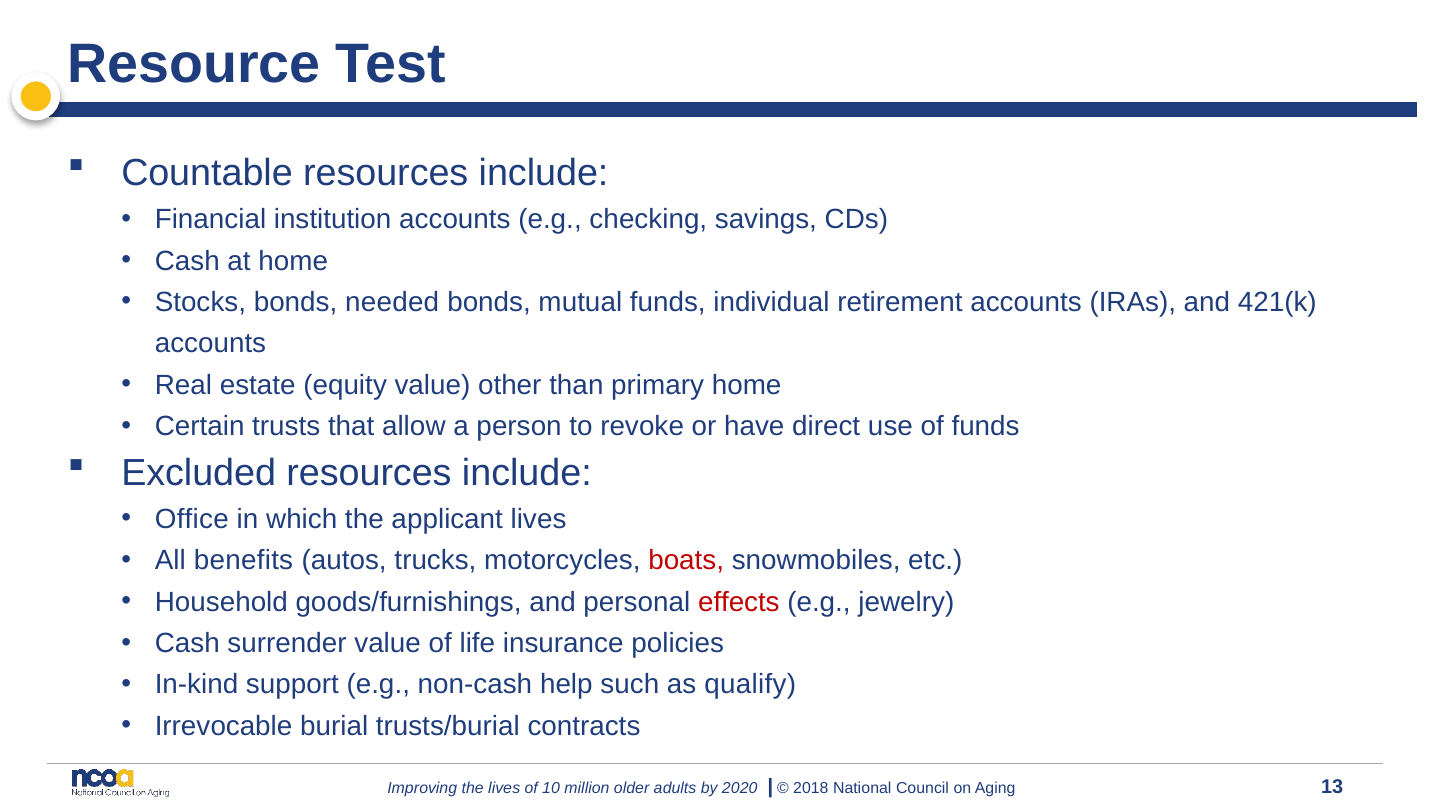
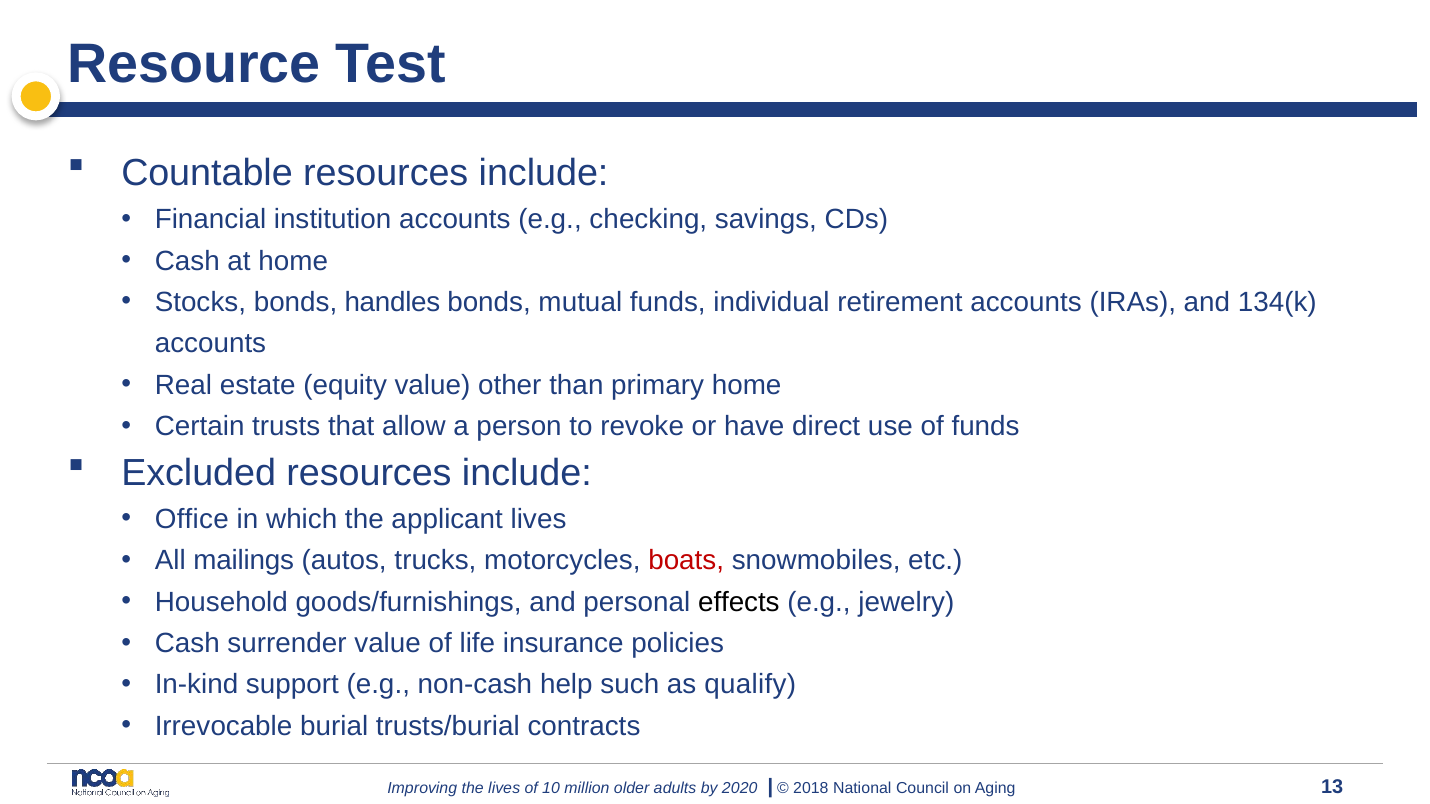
needed: needed -> handles (392, 302)
421(k: 421(k -> 134(k (1277, 302)
benefits: benefits -> mailings (244, 561)
effects colour: red -> black (739, 602)
